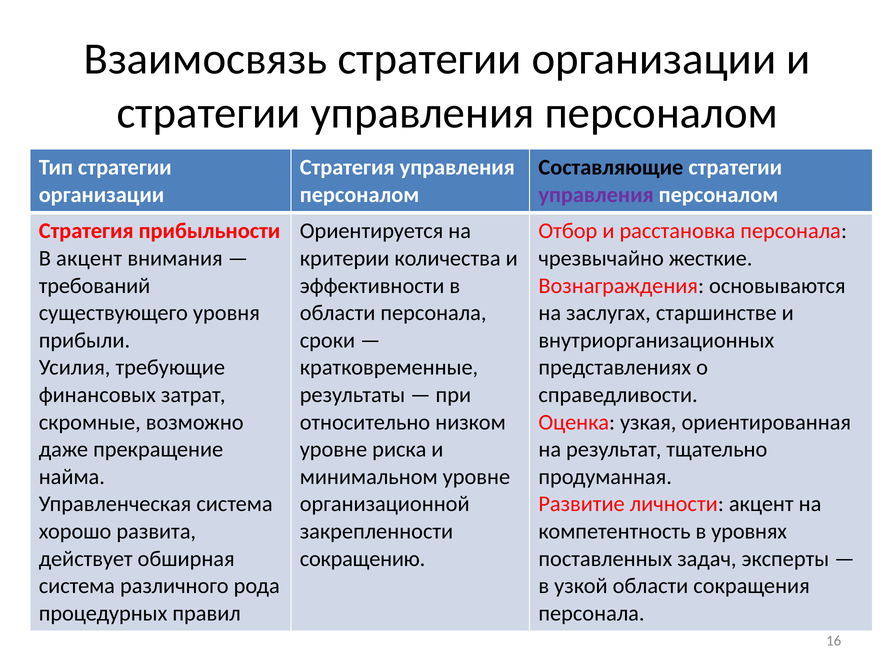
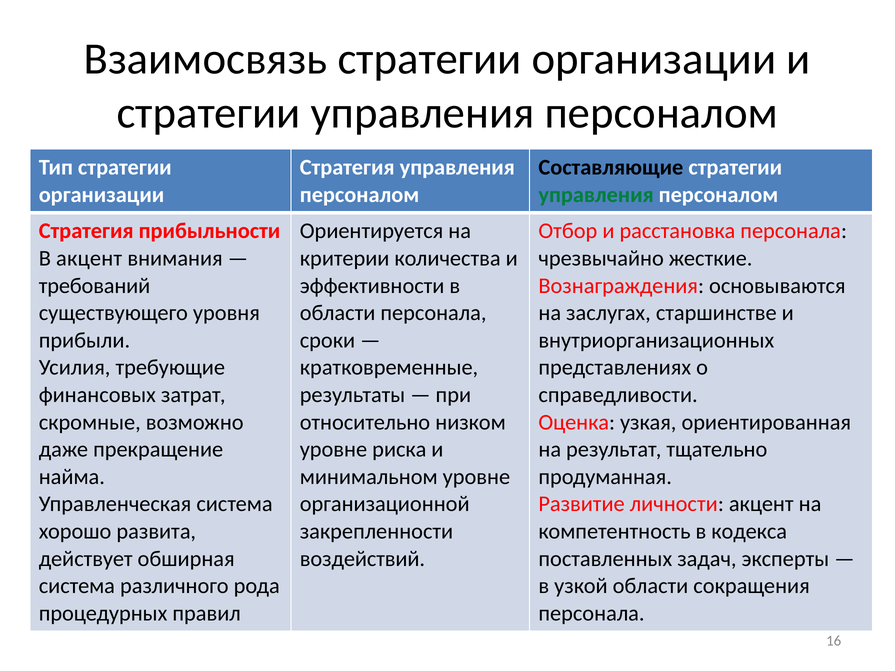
управления colour: purple -> green (596, 195)
уровнях: уровнях -> кодекса (749, 532)
сокращению: сокращению -> воздействий (362, 559)
